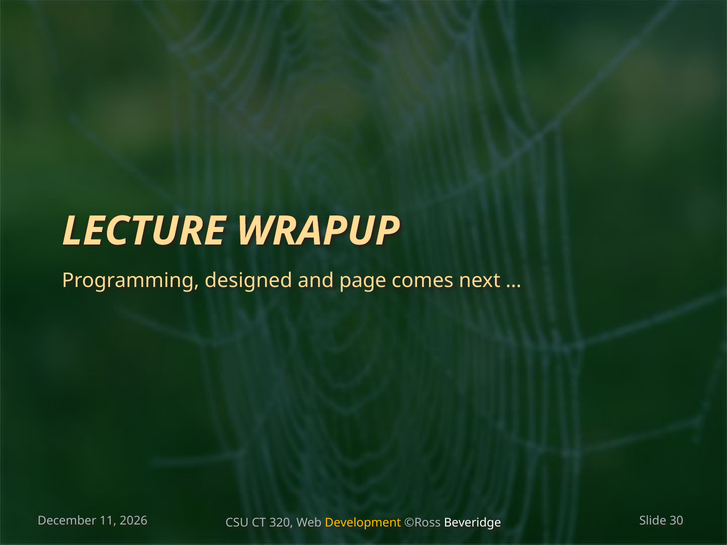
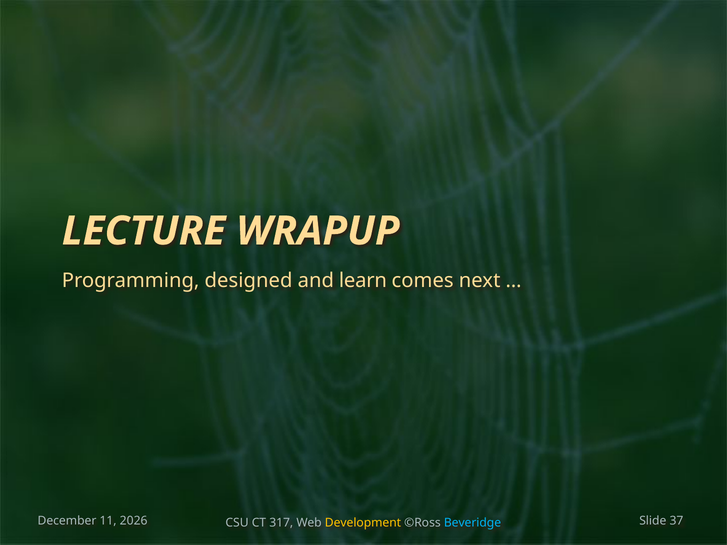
page: page -> learn (363, 281)
320: 320 -> 317 (281, 523)
Beveridge colour: white -> light blue (472, 523)
30: 30 -> 37 (676, 521)
